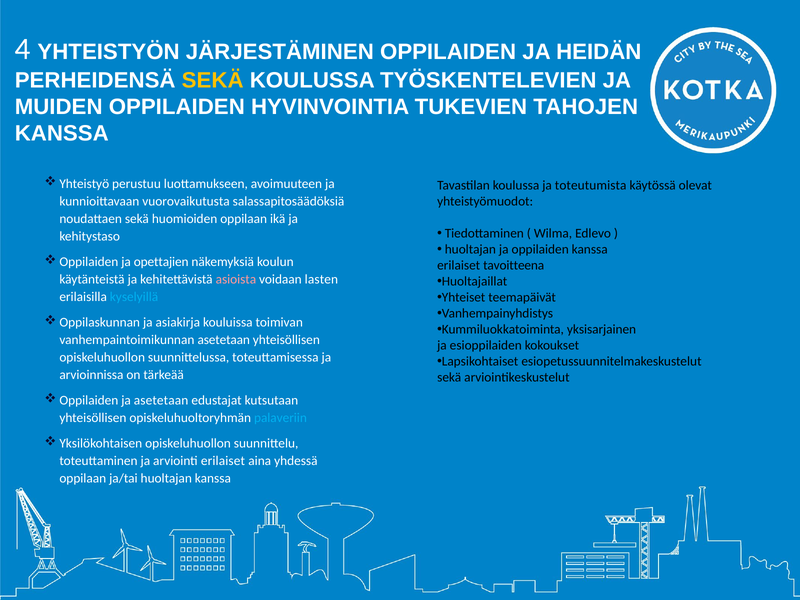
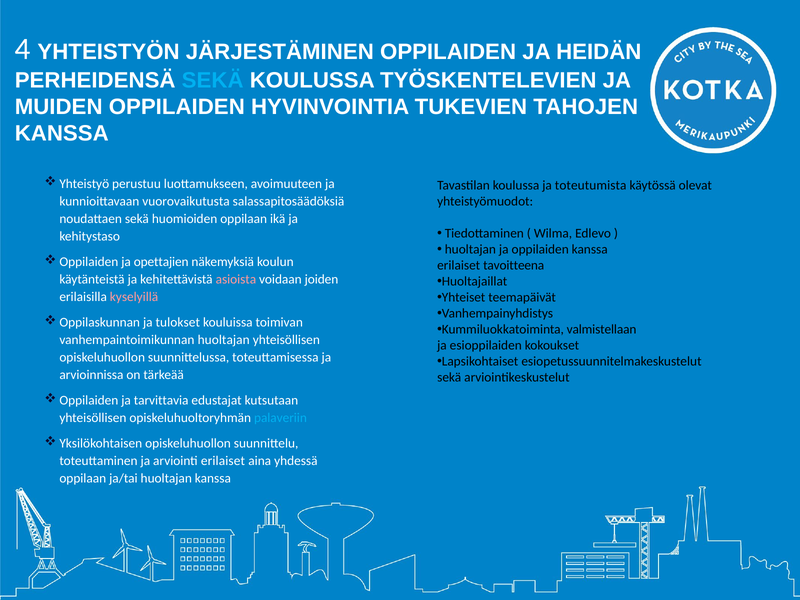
SEKÄ colour: yellow -> light blue (213, 80)
lasten: lasten -> joiden (322, 279)
kyselyillä colour: light blue -> pink (134, 297)
asiakirja: asiakirja -> tulokset (178, 322)
yksisarjainen: yksisarjainen -> valmistellaan (602, 329)
vanhempaintoimikunnan asetetaan: asetetaan -> huoltajan (224, 340)
ja asetetaan: asetetaan -> tarvittavia (161, 400)
